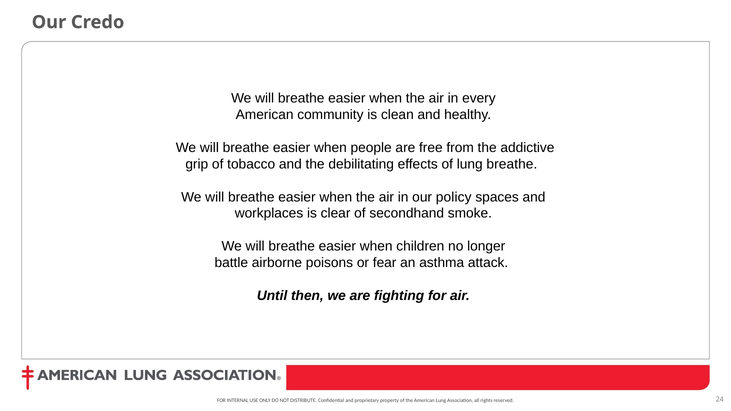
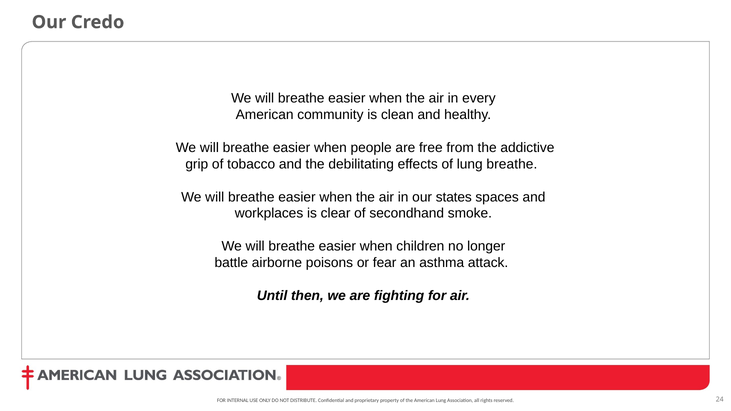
policy: policy -> states (454, 197)
